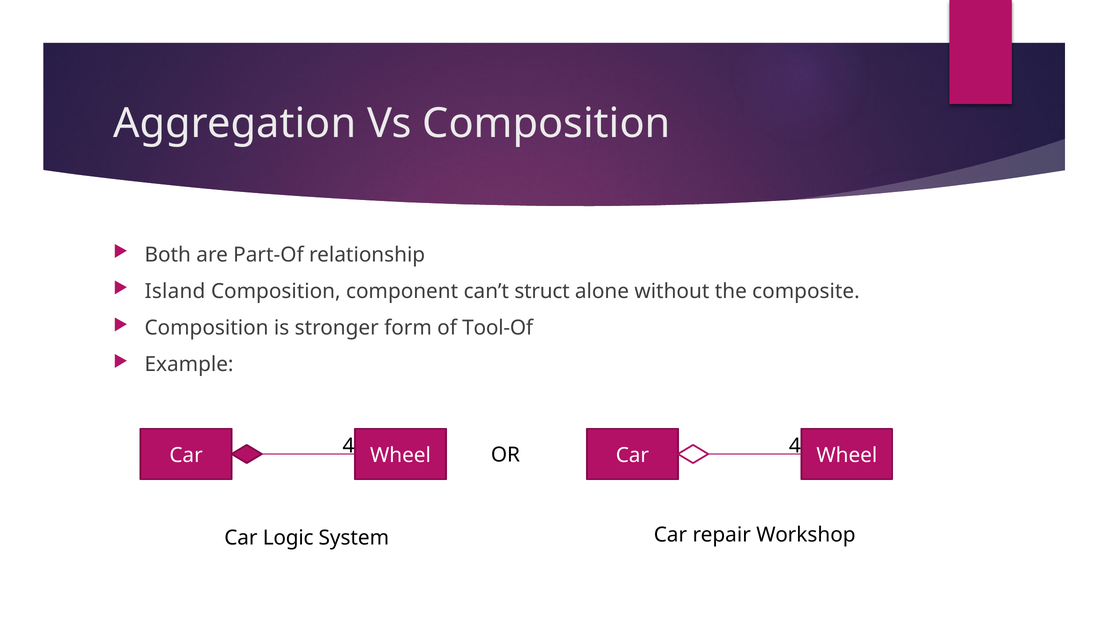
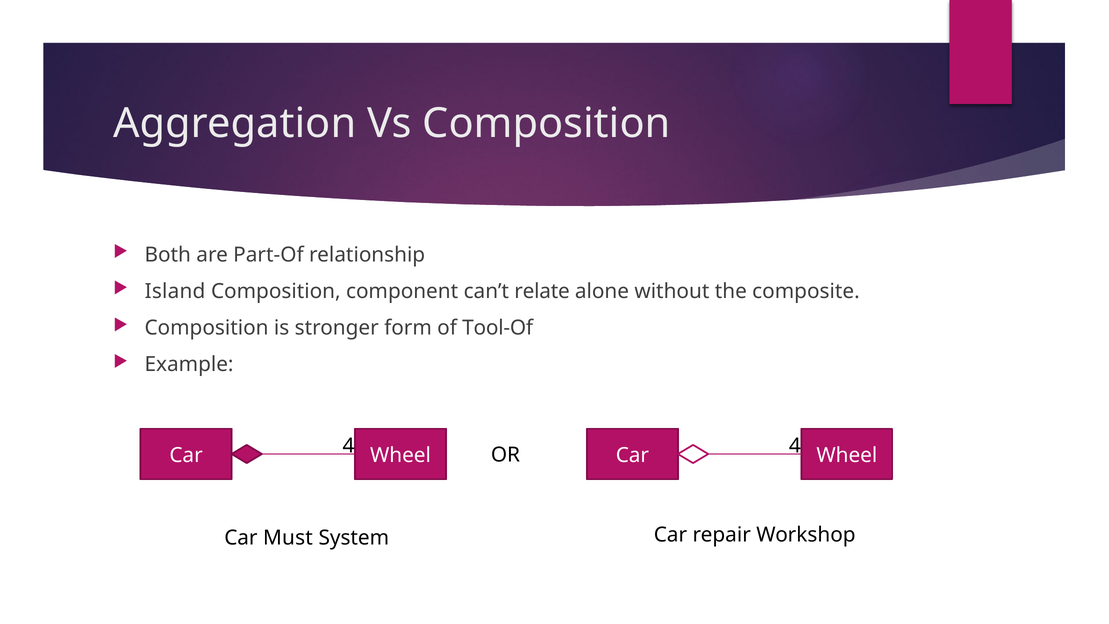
struct: struct -> relate (542, 291)
Logic: Logic -> Must (288, 537)
